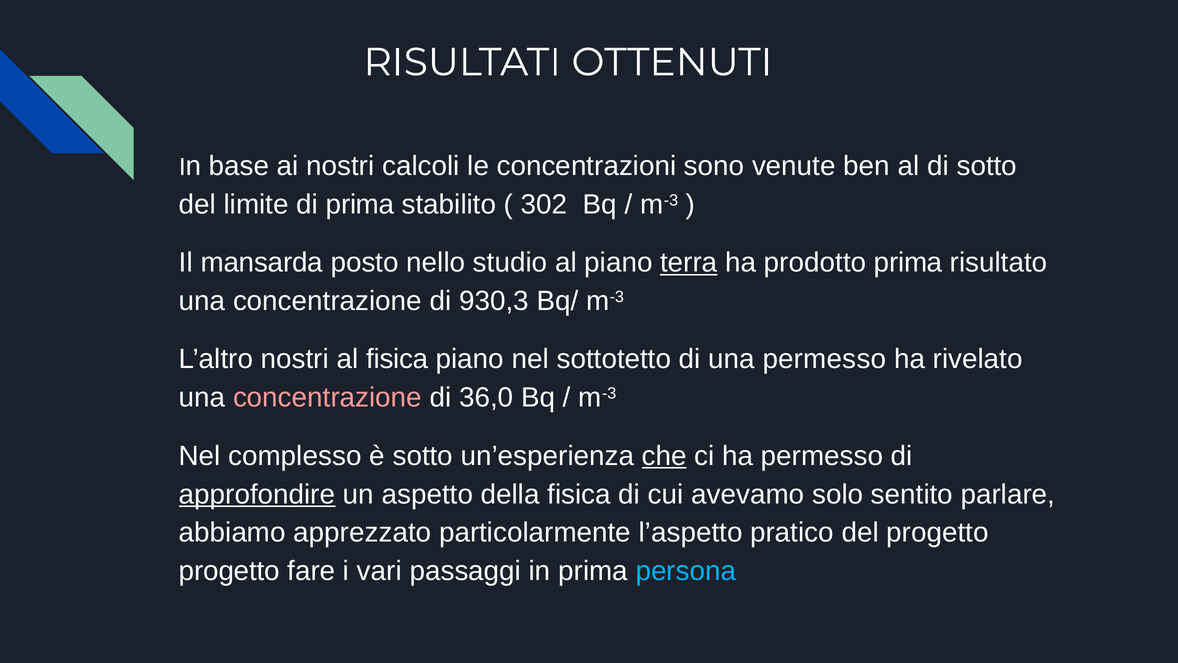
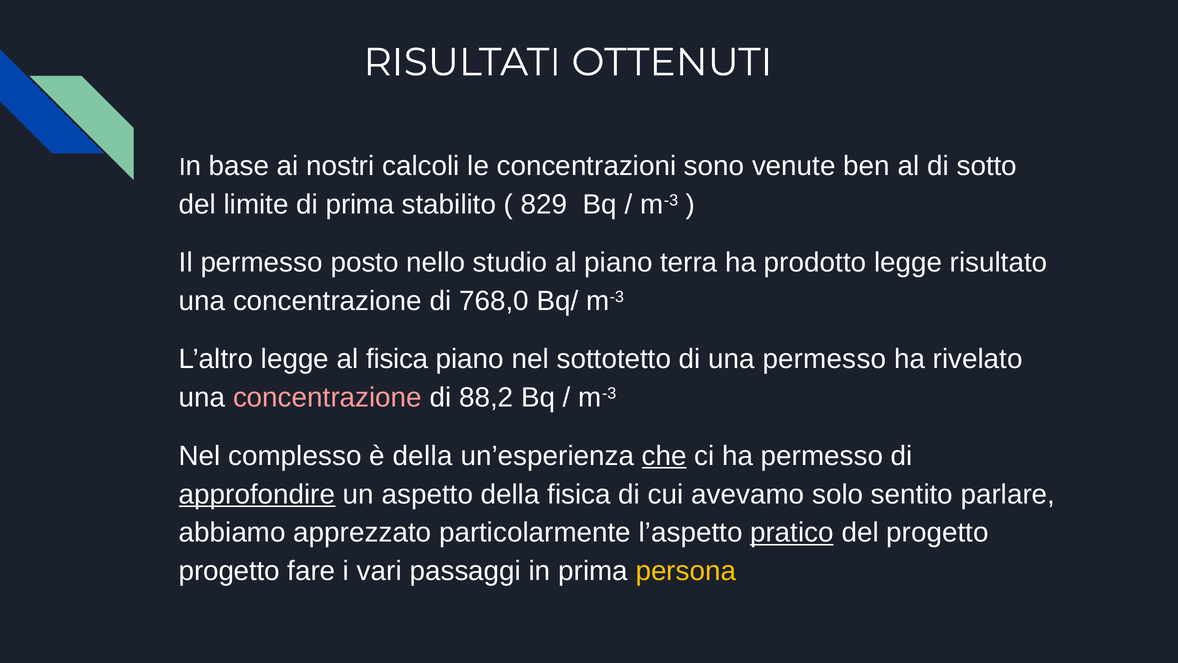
302: 302 -> 829 (544, 205)
Il mansarda: mansarda -> permesso (262, 263)
terra underline: present -> none (689, 263)
prodotto prima: prima -> legge (908, 263)
930,3: 930,3 -> 768,0 (494, 301)
L’altro nostri: nostri -> legge (295, 359)
36,0: 36,0 -> 88,2 (486, 398)
è sotto: sotto -> della (423, 456)
pratico underline: none -> present (792, 533)
persona colour: light blue -> yellow (686, 571)
